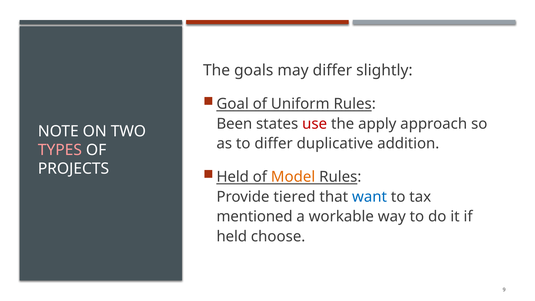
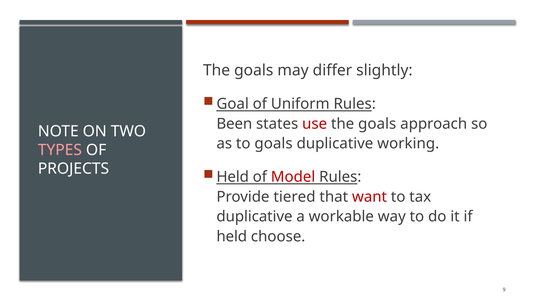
apply: apply -> goals (377, 124)
to differ: differ -> goals (274, 144)
addition: addition -> working (408, 144)
Model colour: orange -> red (293, 177)
want colour: blue -> red (370, 197)
mentioned: mentioned -> duplicative (254, 217)
